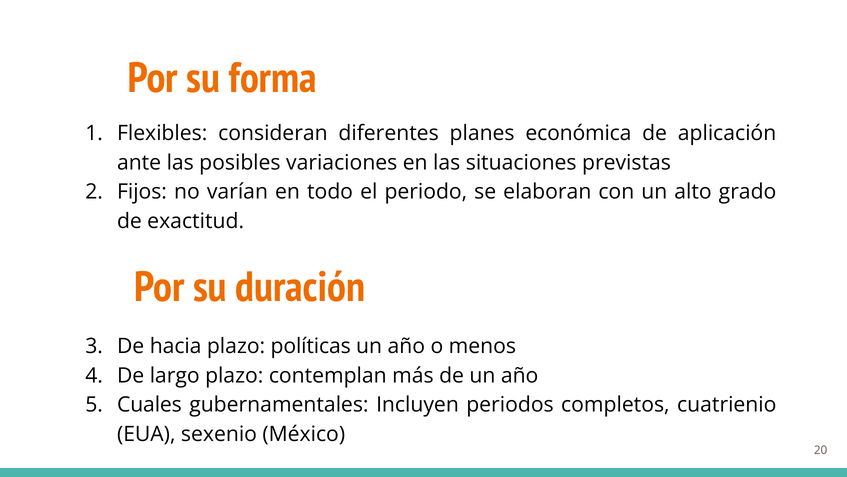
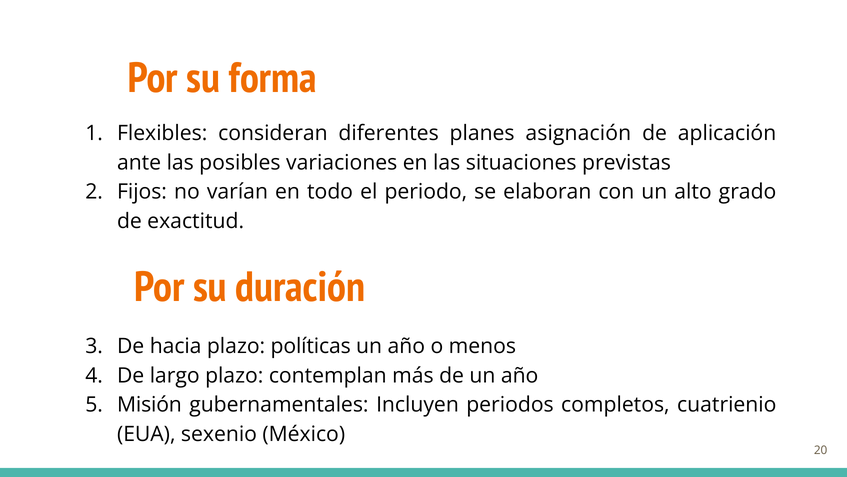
económica: económica -> asignación (578, 133)
Cuales: Cuales -> Misión (149, 405)
